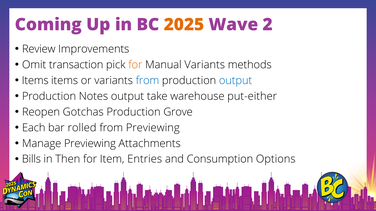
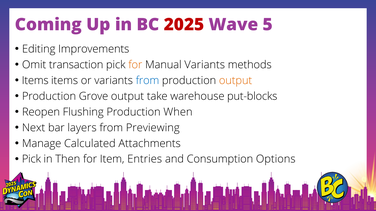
2025 colour: orange -> red (184, 25)
2: 2 -> 5 (268, 25)
Review: Review -> Editing (39, 49)
output colour: blue -> orange (236, 81)
Notes: Notes -> Grove (94, 96)
put-either: put-either -> put-blocks (252, 96)
Gotchas: Gotchas -> Flushing (83, 112)
Grove: Grove -> When (178, 112)
Each: Each -> Next (34, 128)
rolled: rolled -> layers (82, 128)
Manage Previewing: Previewing -> Calculated (90, 144)
Bills: Bills -> Pick (31, 159)
